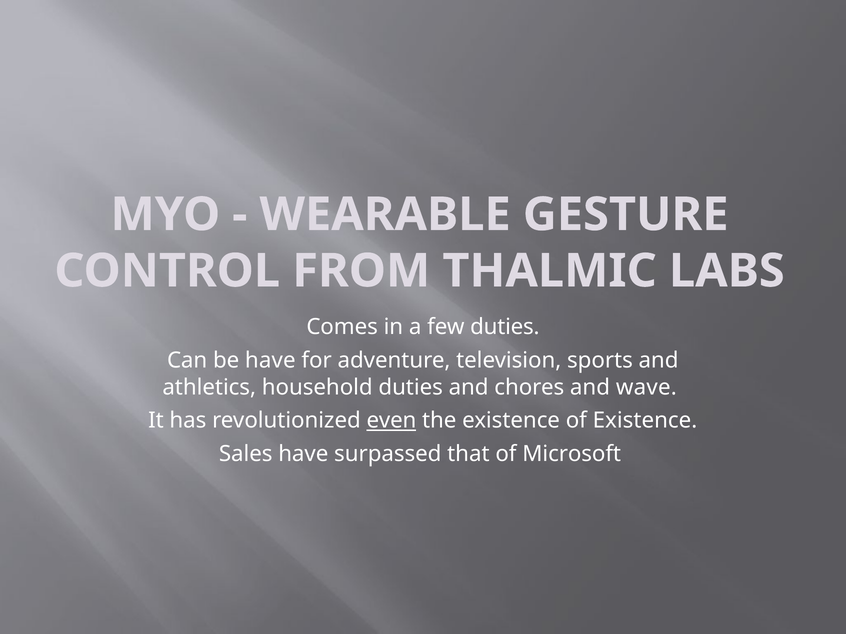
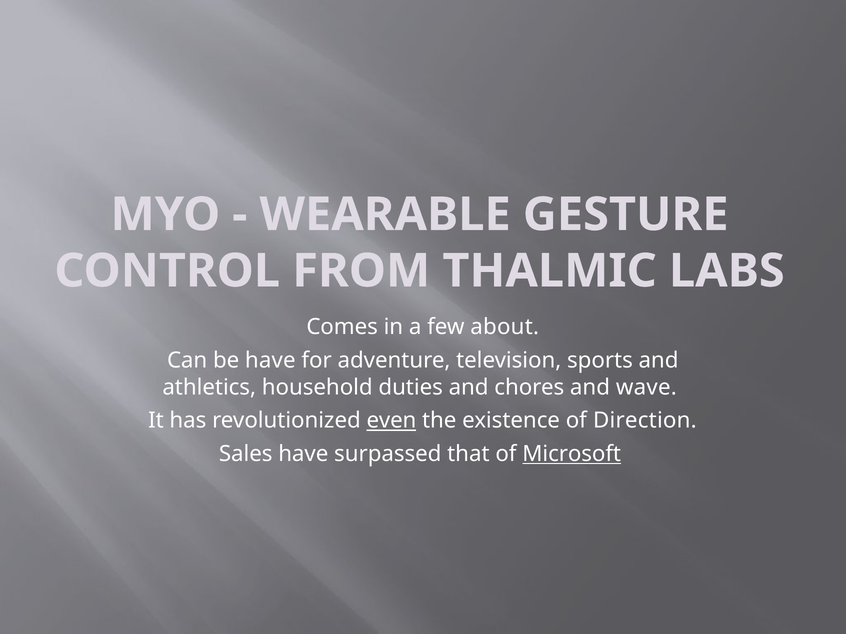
few duties: duties -> about (505, 327)
of Existence: Existence -> Direction (645, 421)
Microsoft underline: none -> present (572, 454)
